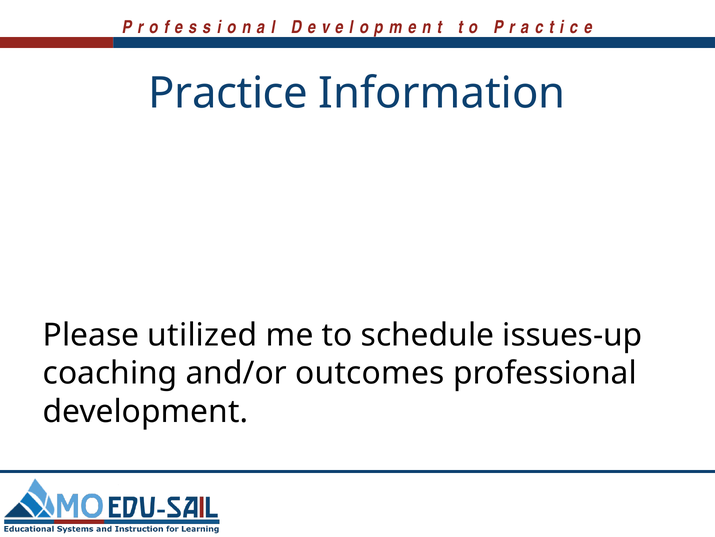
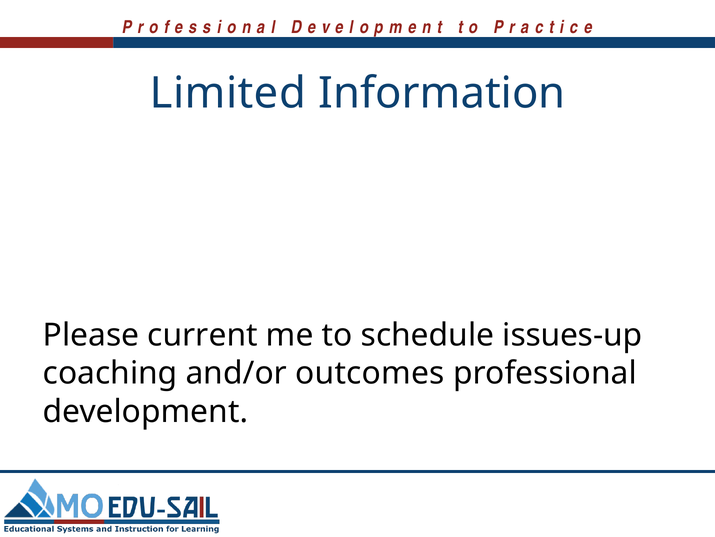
Practice: Practice -> Limited (228, 93)
utilized: utilized -> current (203, 335)
